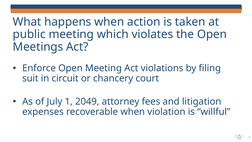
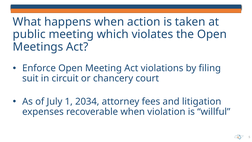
2049: 2049 -> 2034 (87, 101)
